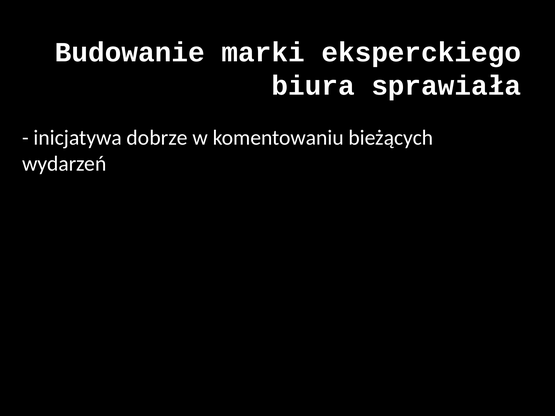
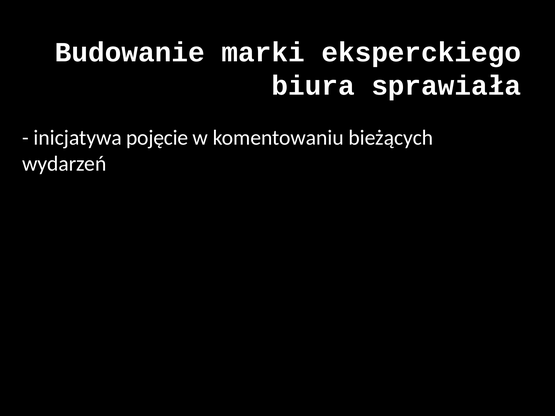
dobrze: dobrze -> pojęcie (157, 138)
